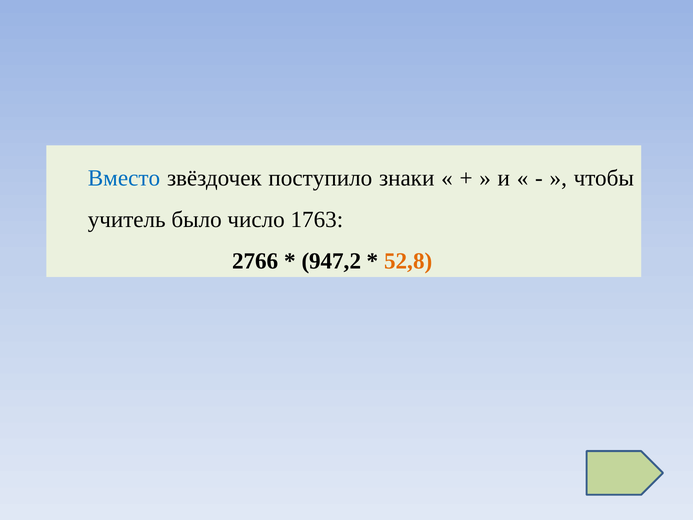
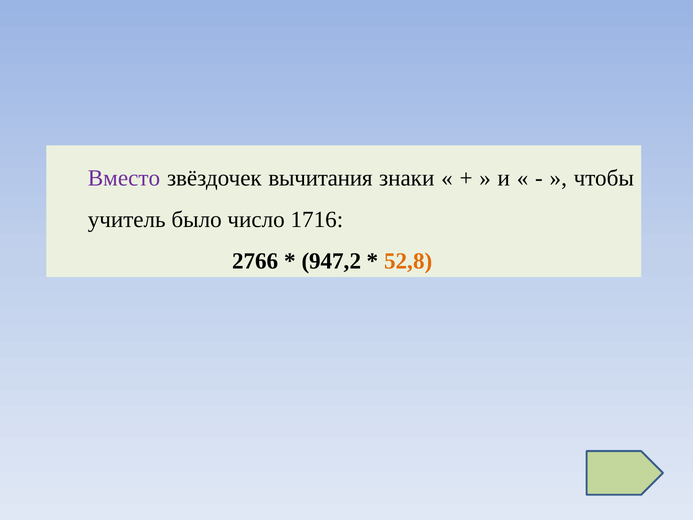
Вместо colour: blue -> purple (124, 178)
поступило: поступило -> вычитания (320, 178)
1763: 1763 -> 1716 (317, 220)
